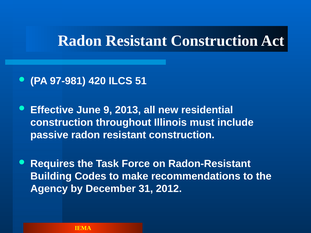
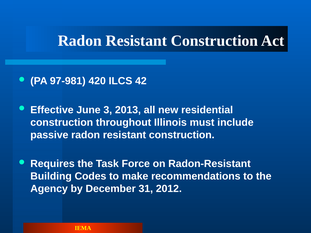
51: 51 -> 42 (141, 81)
9: 9 -> 3 (108, 110)
